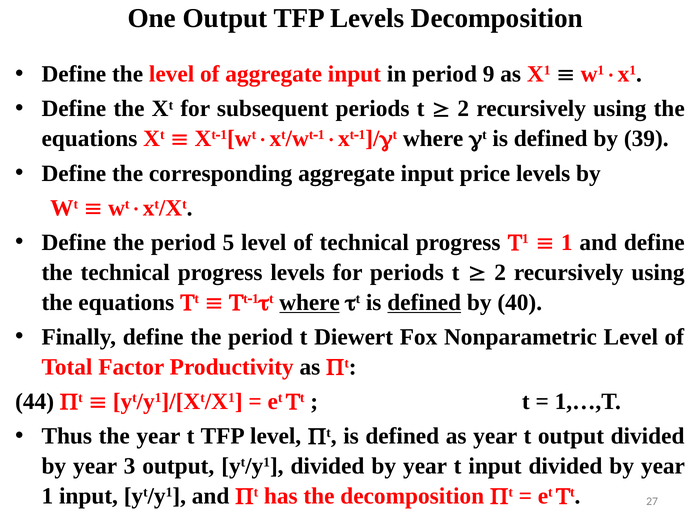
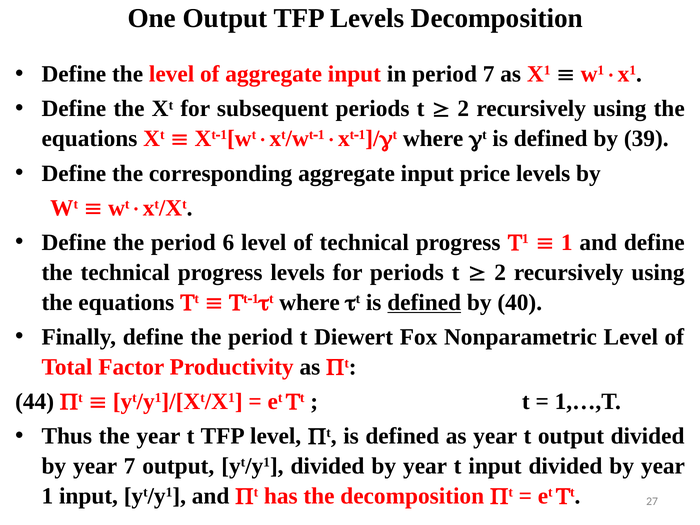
period 9: 9 -> 7 (489, 74)
5: 5 -> 6 (228, 243)
where underline: present -> none (310, 302)
year 3: 3 -> 7 (130, 466)
